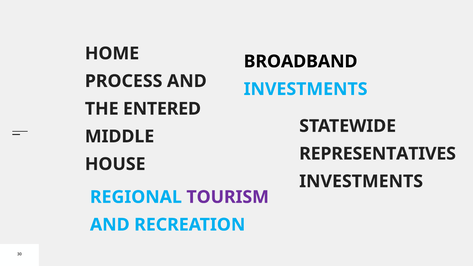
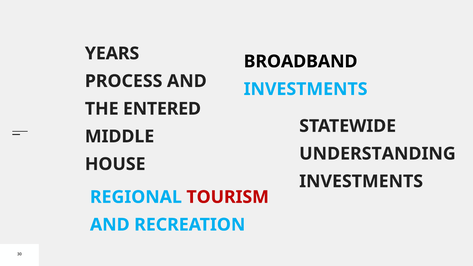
HOME: HOME -> YEARS (112, 53)
REPRESENTATIVES: REPRESENTATIVES -> UNDERSTANDING (377, 154)
TOURISM colour: purple -> red (228, 197)
